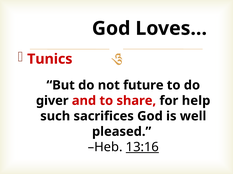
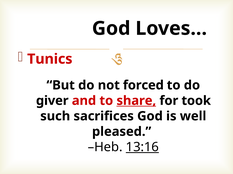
future: future -> forced (143, 86)
share underline: none -> present (136, 101)
help: help -> took (196, 101)
